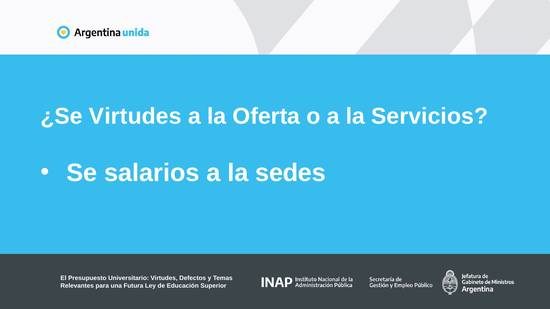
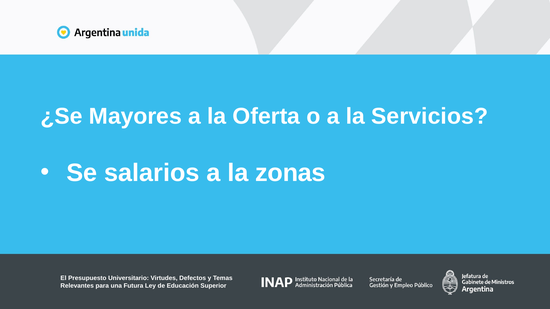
¿Se Virtudes: Virtudes -> Mayores (135, 117)
sedes: sedes -> zonas (290, 173)
